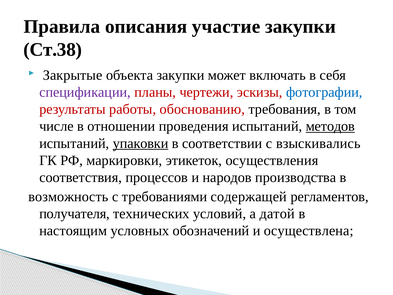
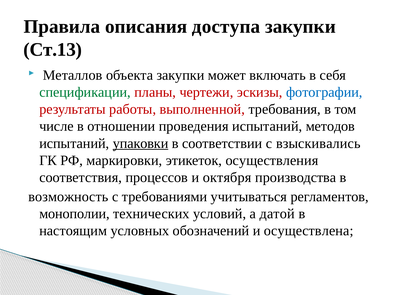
участие: участие -> доступа (226, 27)
Ст.38: Ст.38 -> Ст.13 (53, 49)
Закрытые: Закрытые -> Металлов (73, 75)
спецификации colour: purple -> green (85, 92)
обоснованию: обоснованию -> выполненной (202, 109)
методов underline: present -> none (330, 126)
народов: народов -> октября (227, 177)
содержащей: содержащей -> учитываться (249, 196)
получателя: получателя -> монополии (74, 213)
